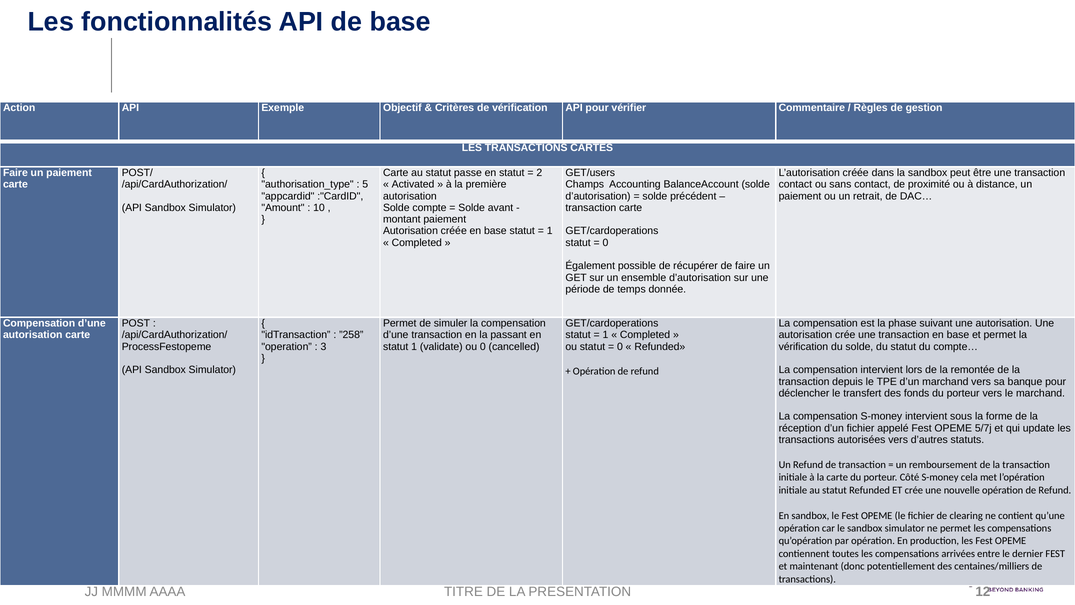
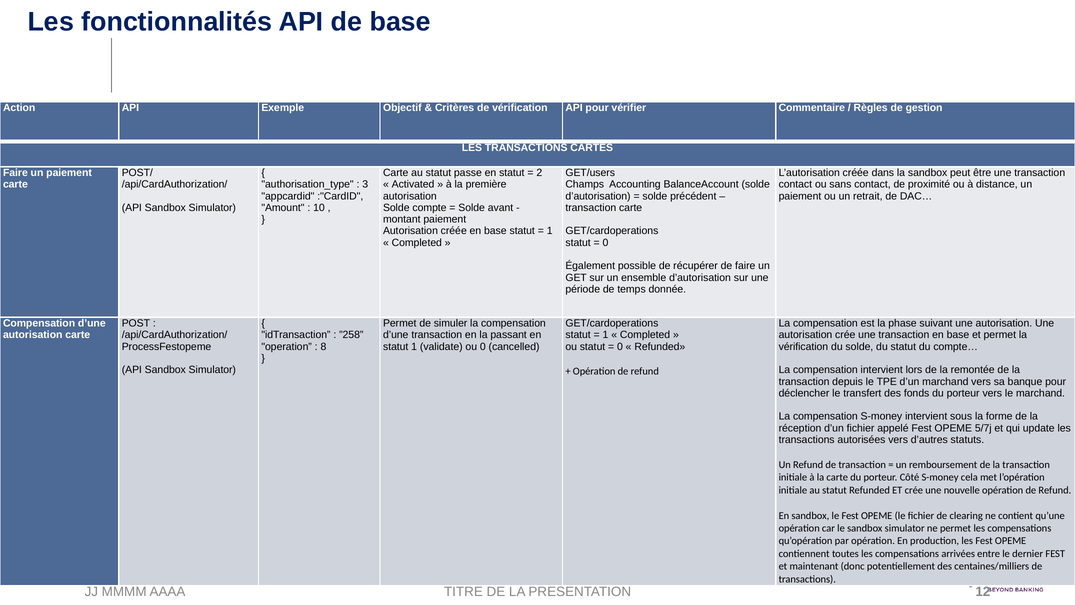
5: 5 -> 3 (365, 184)
3: 3 -> 8 (323, 346)
